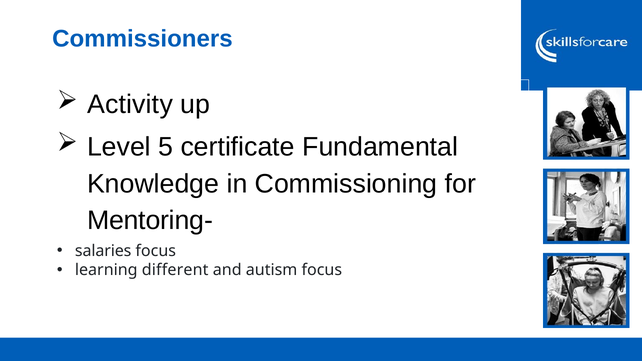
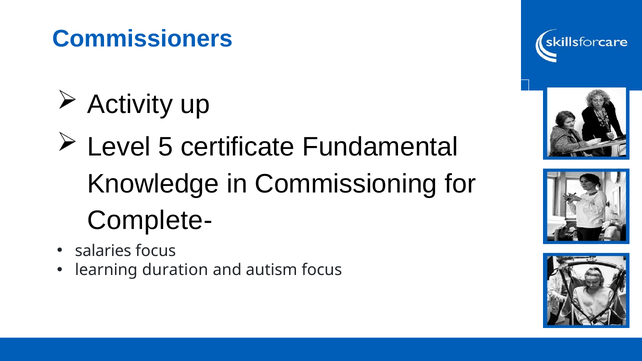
Mentoring-: Mentoring- -> Complete- (150, 221)
different: different -> duration (175, 270)
